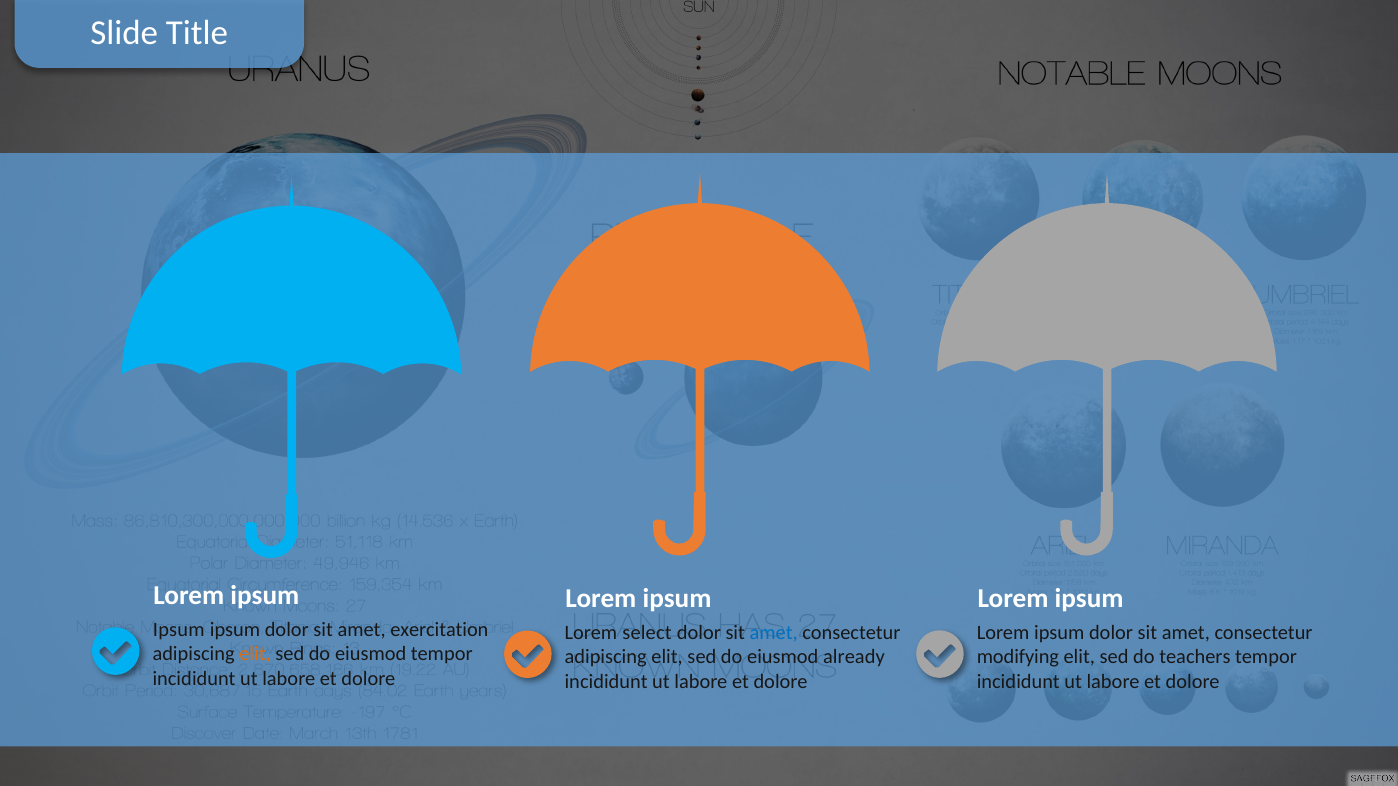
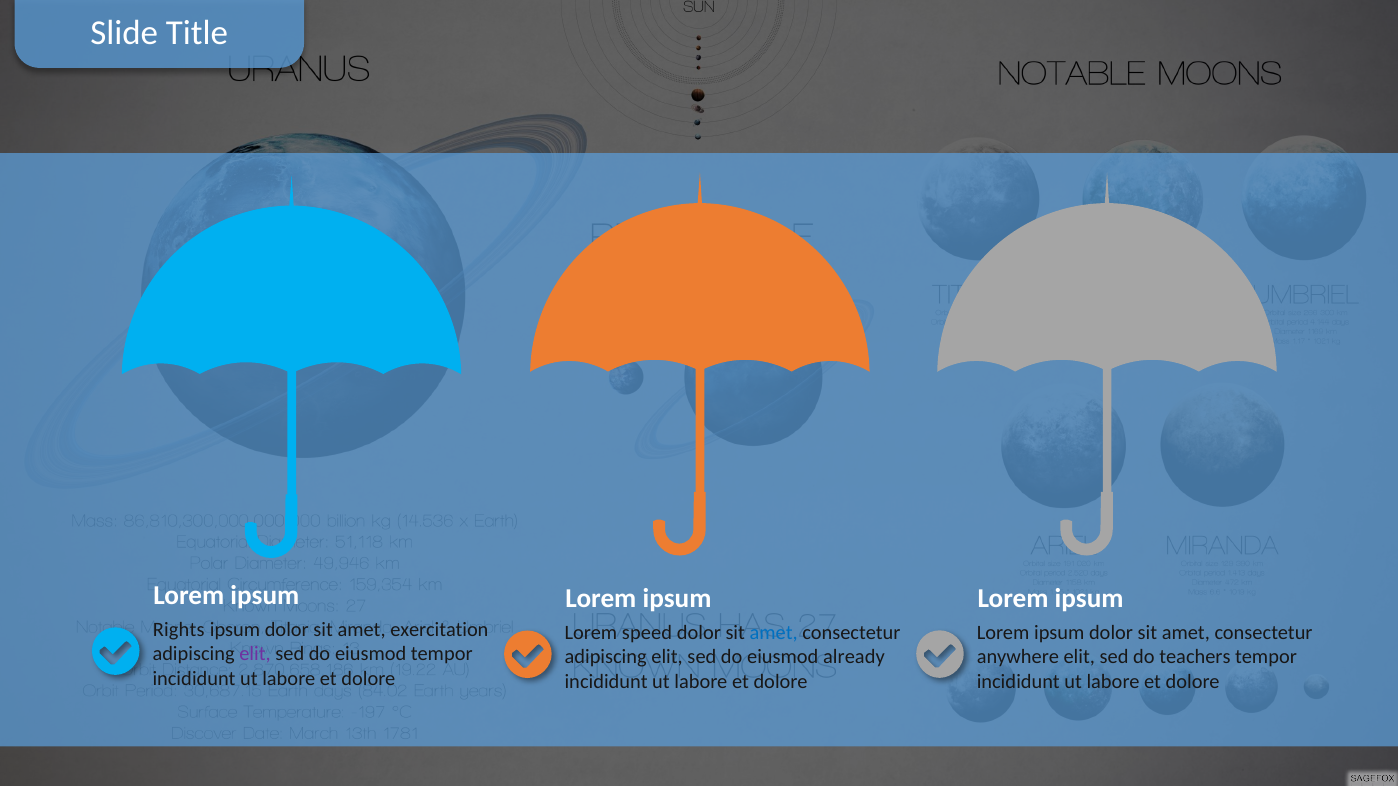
Ipsum: Ipsum -> Rights (179, 630)
select: select -> speed (647, 633)
elit colour: orange -> purple (255, 654)
modifying: modifying -> anywhere (1018, 657)
